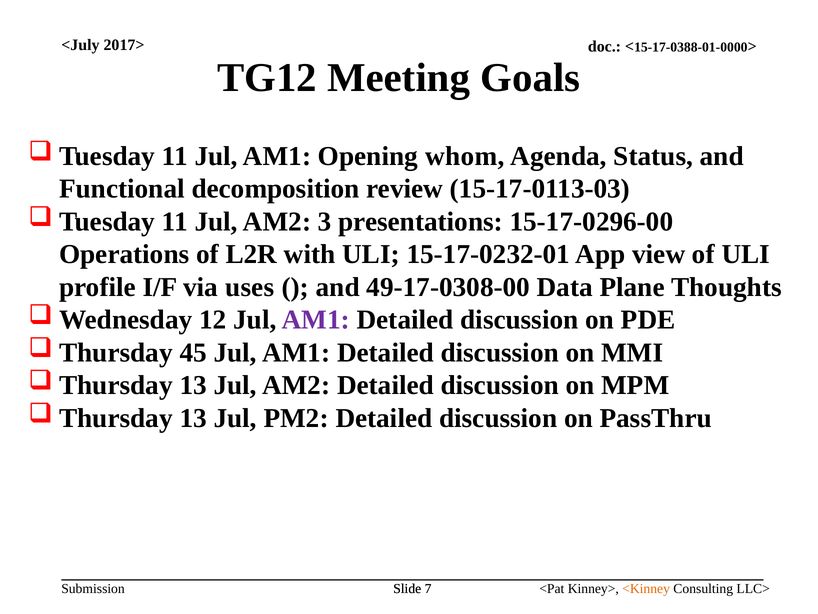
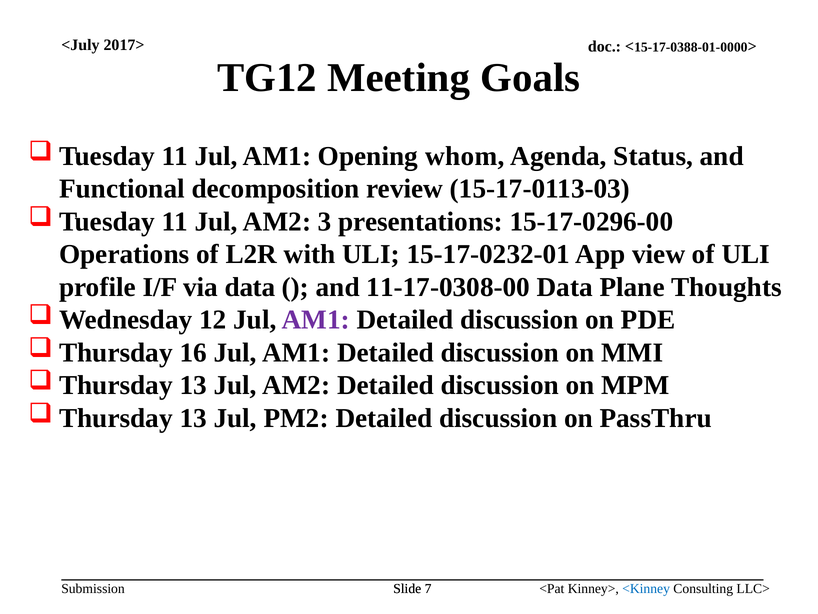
via uses: uses -> data (250, 287)
49-17-0308-00: 49-17-0308-00 -> 11-17-0308-00 (448, 287)
45: 45 -> 16 (193, 352)
<Kinney colour: orange -> blue (646, 588)
